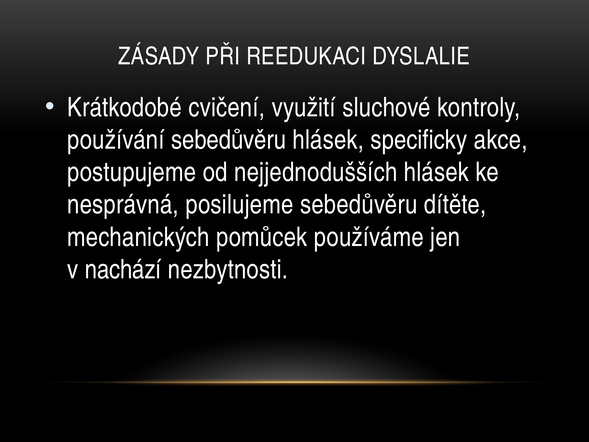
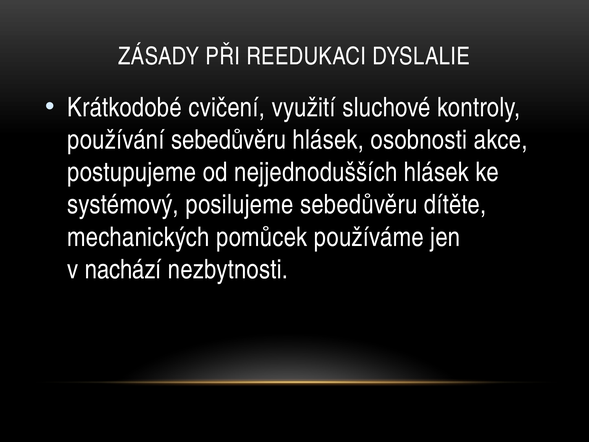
specificky: specificky -> osobnosti (419, 140)
nesprávná: nesprávná -> systémový (123, 205)
